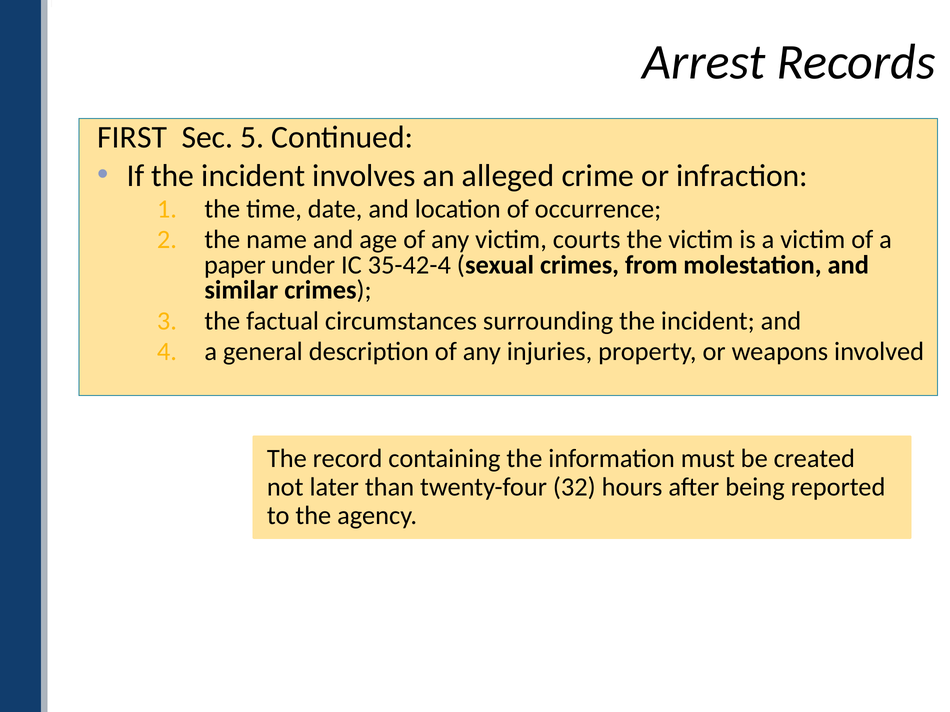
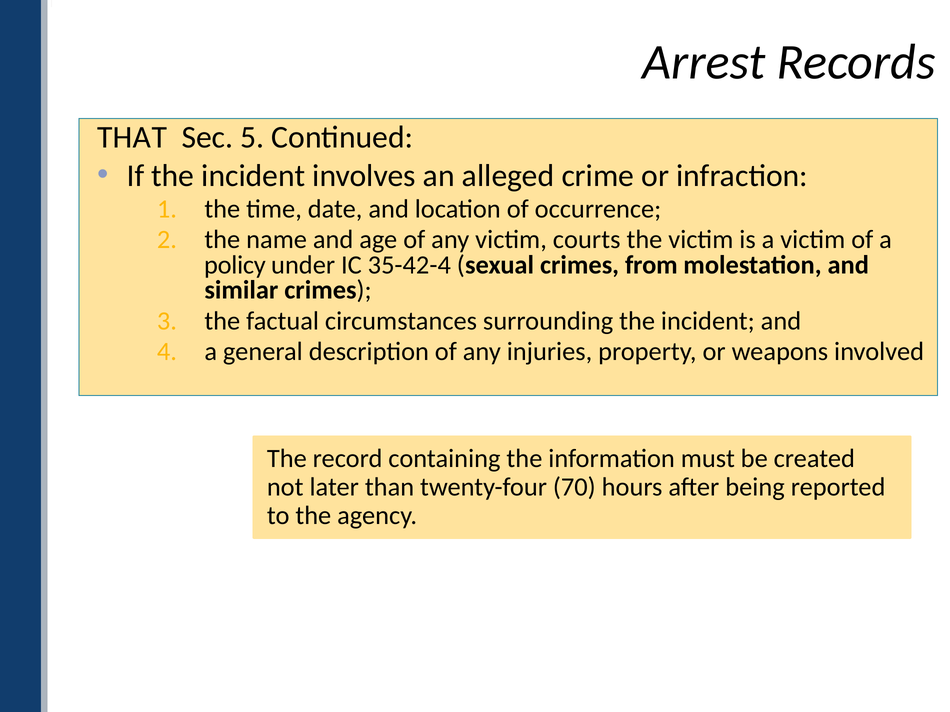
FIRST: FIRST -> THAT (132, 137)
paper: paper -> policy (235, 265)
32: 32 -> 70 (574, 487)
